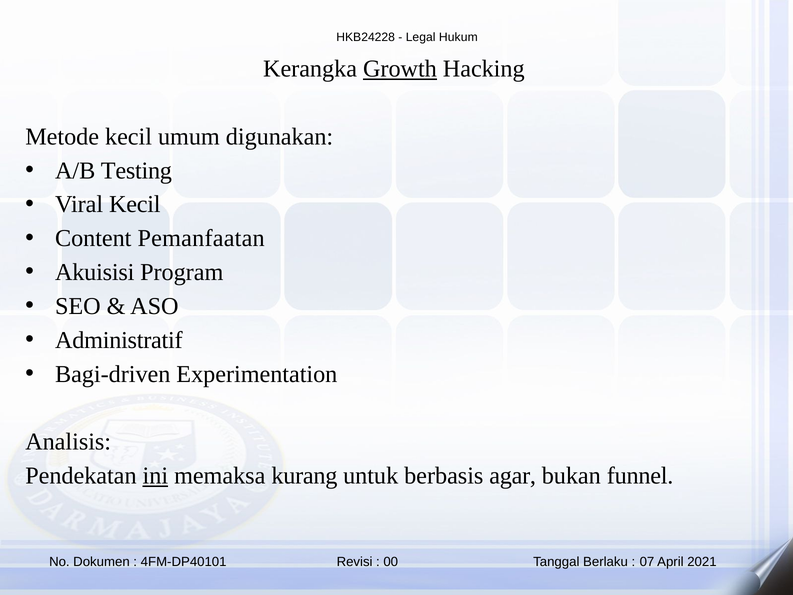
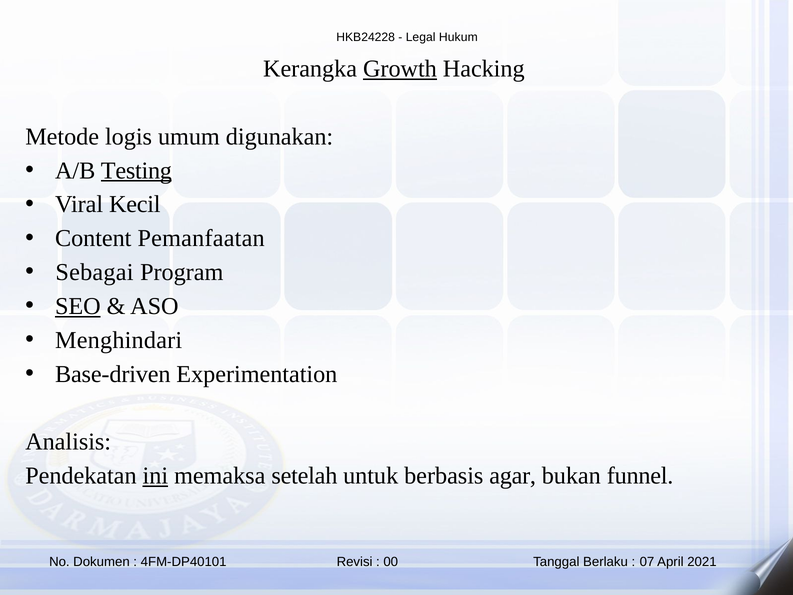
Metode kecil: kecil -> logis (129, 137)
Testing underline: none -> present (136, 170)
Akuisisi: Akuisisi -> Sebagai (94, 272)
SEO underline: none -> present (78, 306)
Administratif: Administratif -> Menghindari (119, 340)
Bagi-driven: Bagi-driven -> Base-driven (113, 374)
kurang: kurang -> setelah (304, 476)
